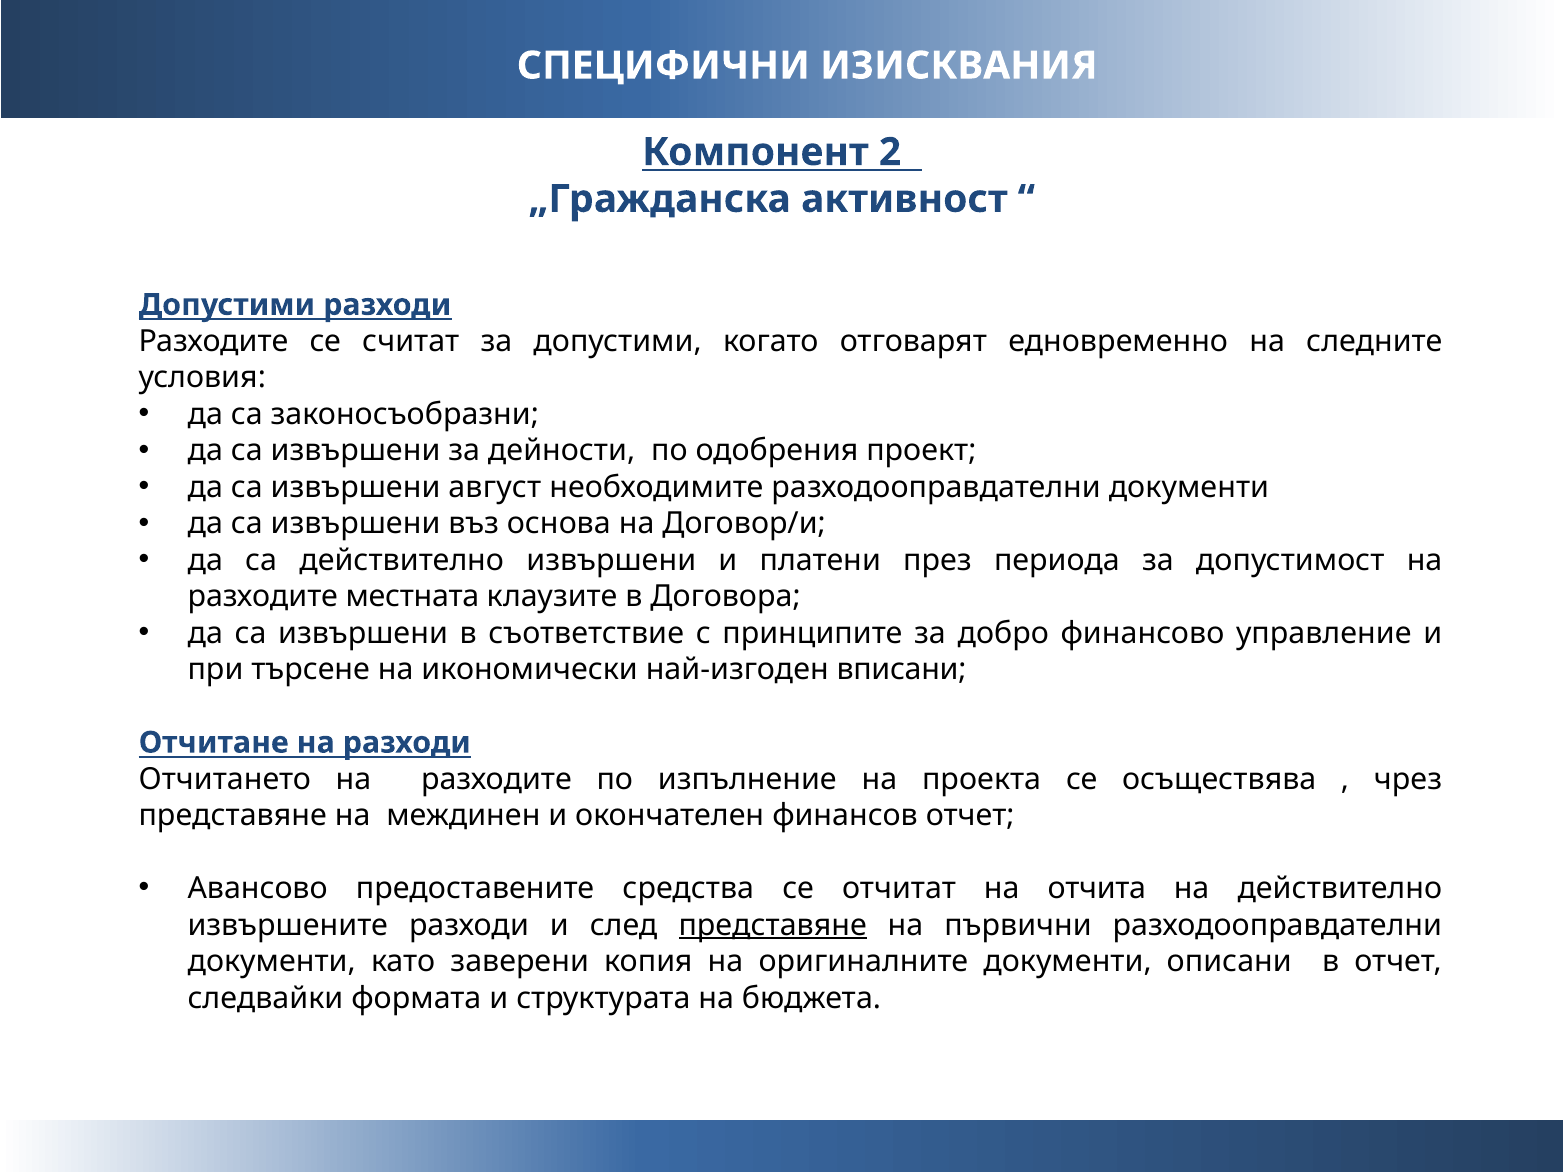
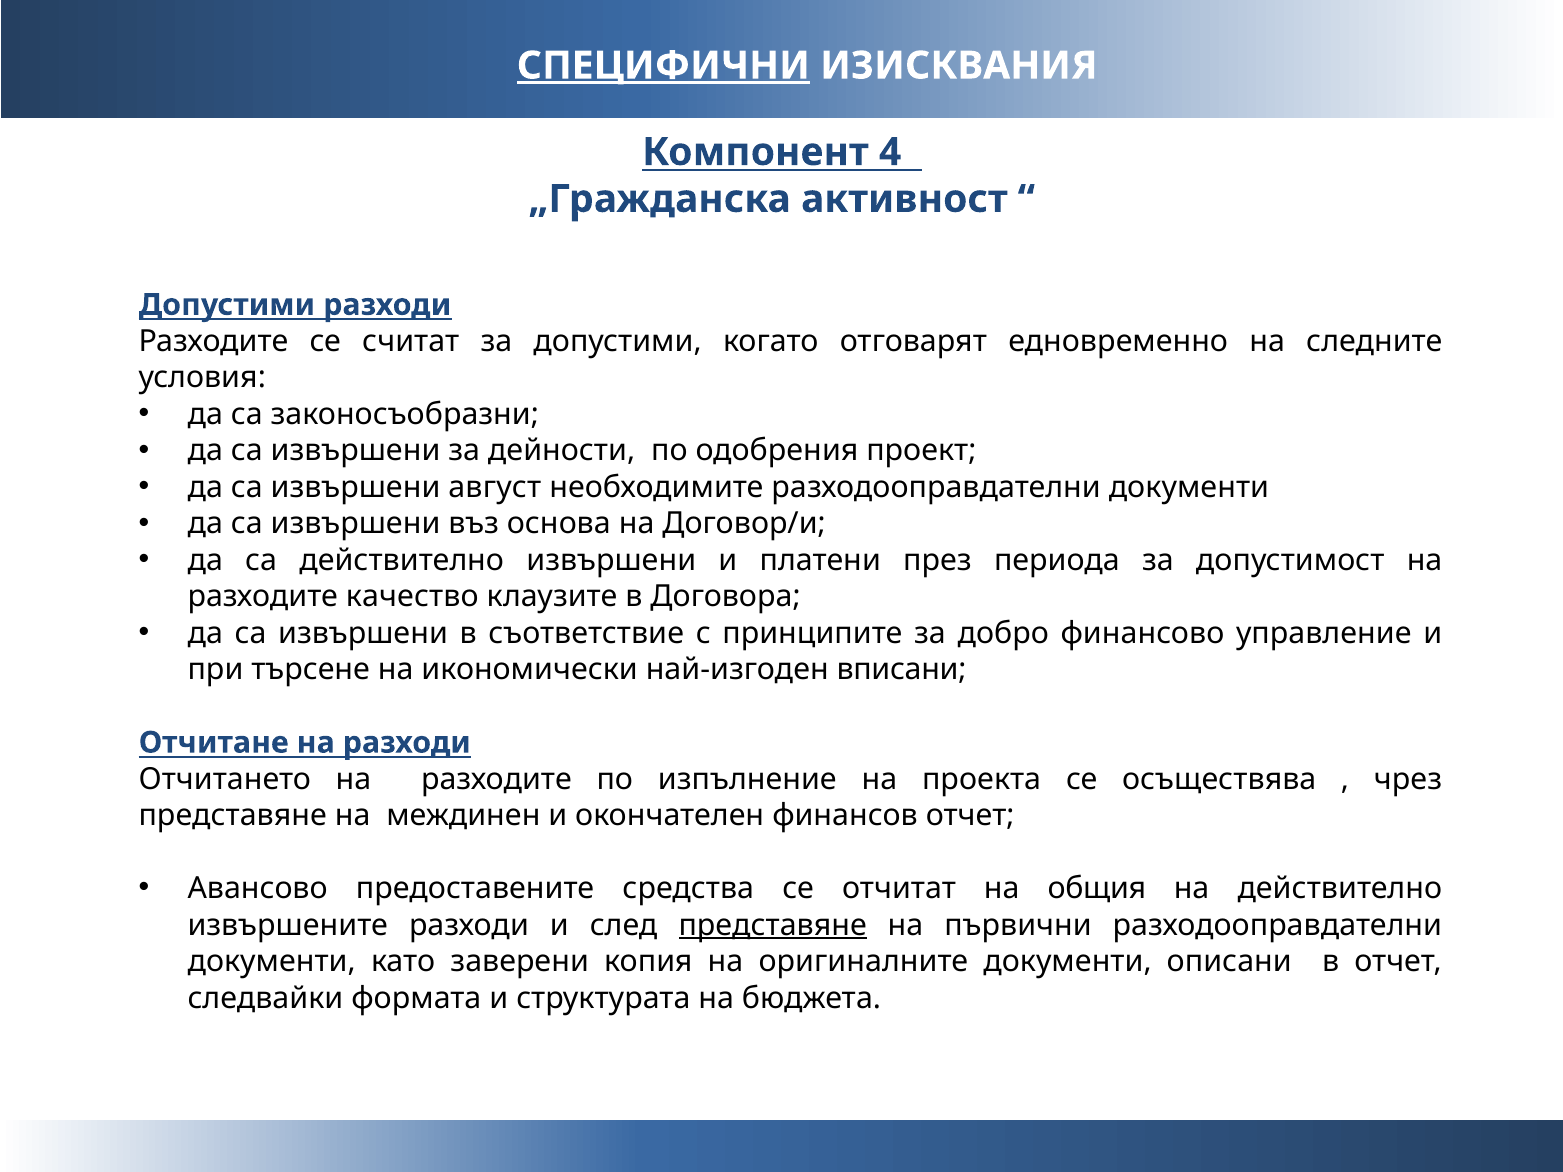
СПЕЦИФИЧНИ underline: none -> present (663, 66)
2: 2 -> 4 (890, 152)
местната: местната -> качество (412, 597)
отчита: отчита -> общия (1097, 889)
